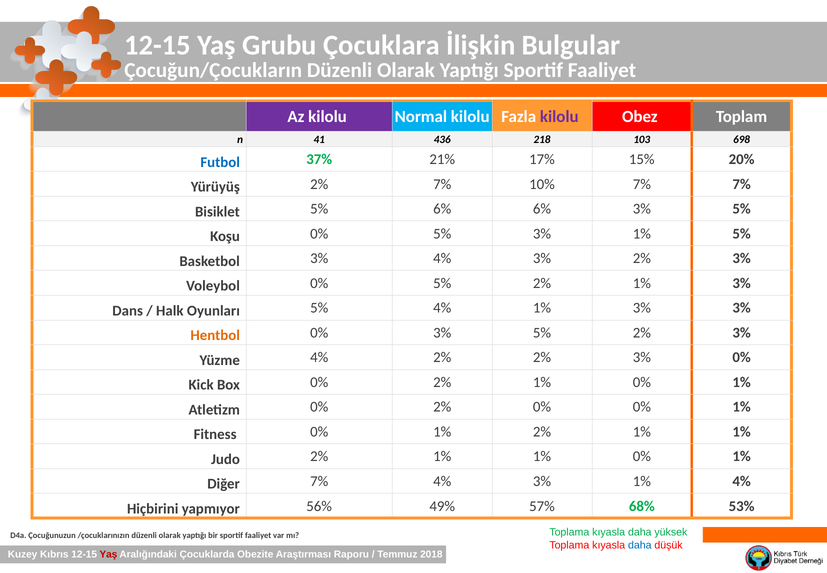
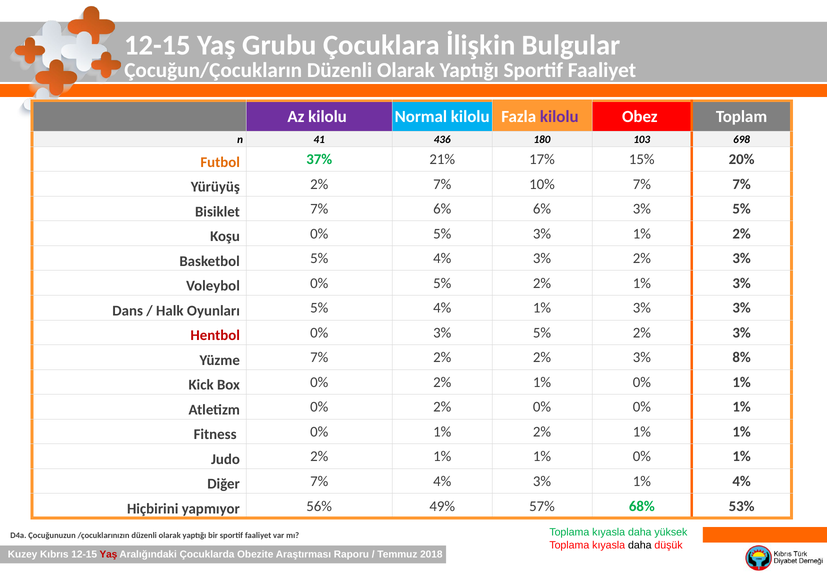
218: 218 -> 180 (542, 139)
Futbol colour: blue -> orange (220, 162)
Bisiklet 5%: 5% -> 7% (319, 209)
3% 1% 5%: 5% -> 2% (742, 234)
Basketbol 3%: 3% -> 5% (319, 258)
Hentbol colour: orange -> red (215, 335)
Yüzme 4%: 4% -> 7% (319, 357)
3% 0%: 0% -> 8% (742, 357)
daha colour: blue -> black (640, 545)
